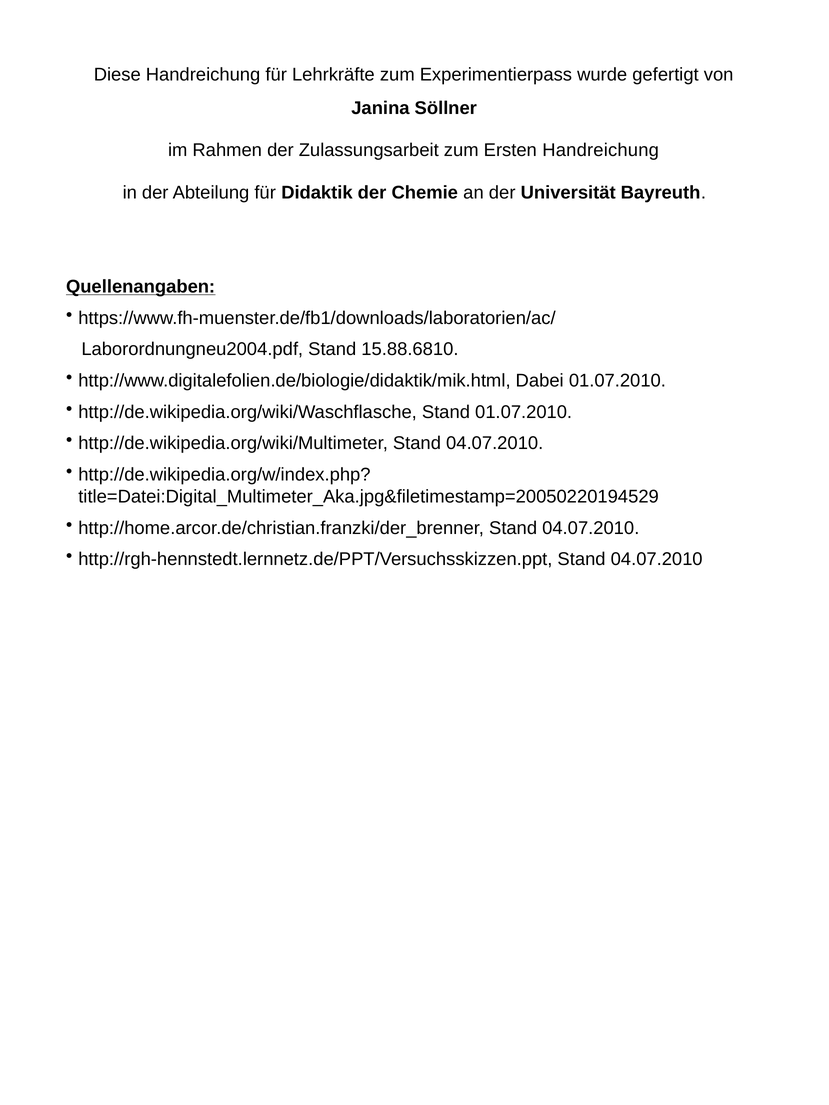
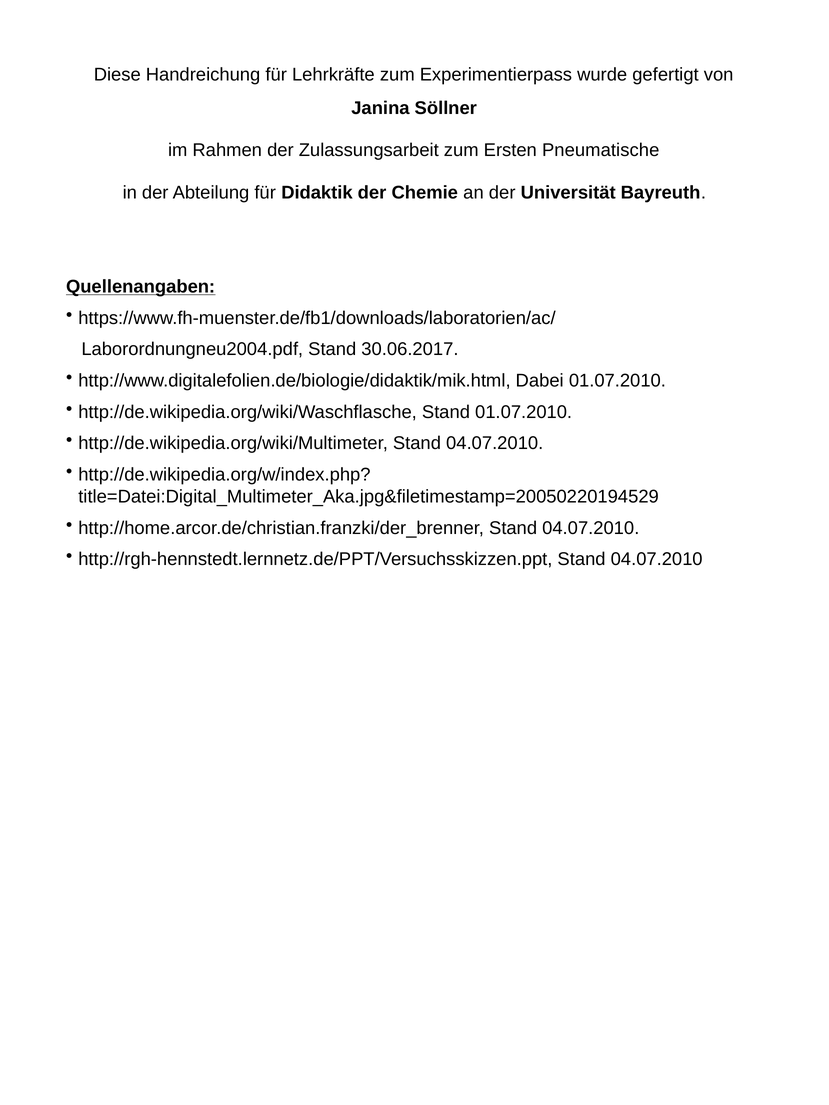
Ersten Handreichung: Handreichung -> Pneumatische (601, 150)
15.88.6810: 15.88.6810 -> 30.06.2017 (410, 349)
